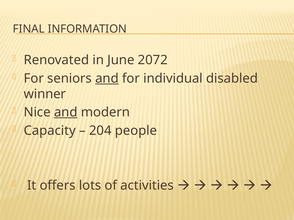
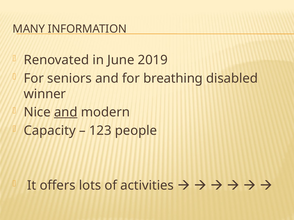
FINAL: FINAL -> MANY (29, 29)
2072: 2072 -> 2019 (153, 60)
and underline: present -> none (107, 78)
individual: individual -> breathing (173, 78)
204: 204 -> 123 (100, 131)
